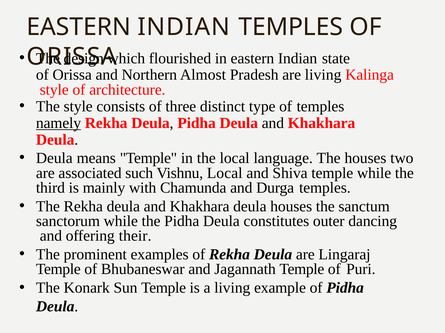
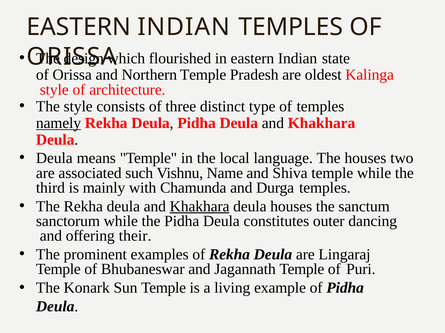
Northern Almost: Almost -> Temple (203, 75)
are living: living -> oldest (323, 75)
Vishnu Local: Local -> Name (225, 173)
Khakhara underline: none -> present (200, 207)
